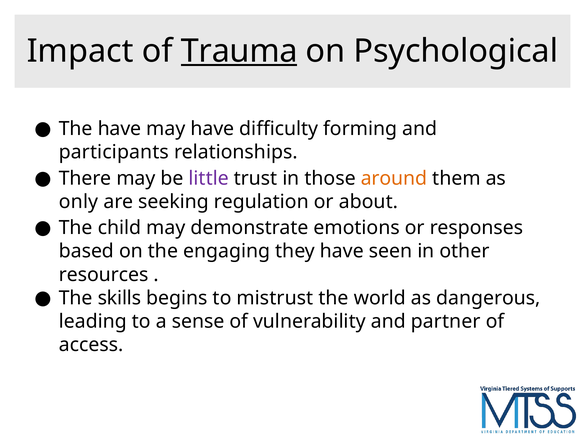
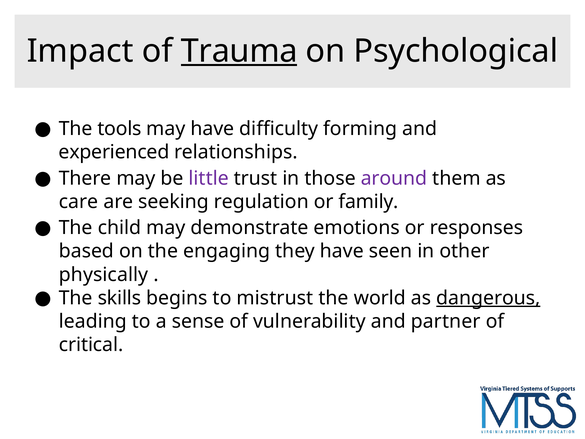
The have: have -> tools (119, 129)
participants: participants -> experienced (114, 152)
around colour: orange -> purple (394, 178)
only: only -> care (79, 202)
about: about -> family (369, 202)
resources: resources -> physically (104, 274)
dangerous underline: none -> present (488, 298)
access: access -> critical (91, 345)
